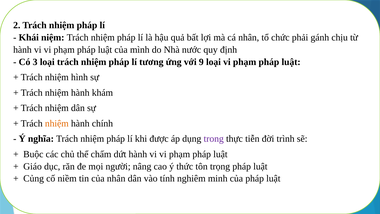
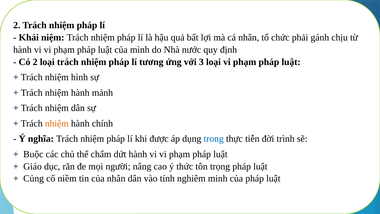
Có 3: 3 -> 2 (35, 62)
9: 9 -> 3 (201, 62)
khám: khám -> mảnh (102, 93)
trong colour: purple -> blue (214, 139)
